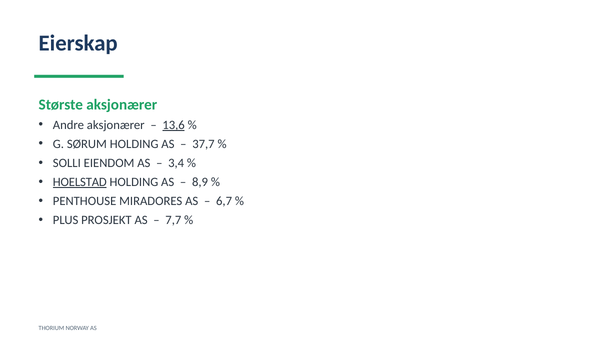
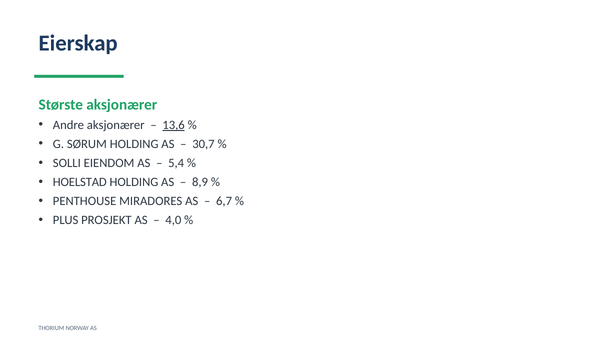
37,7: 37,7 -> 30,7 (203, 144)
3,4: 3,4 -> 5,4 (176, 163)
HOELSTAD underline: present -> none (80, 182)
7,7: 7,7 -> 4,0 (173, 220)
